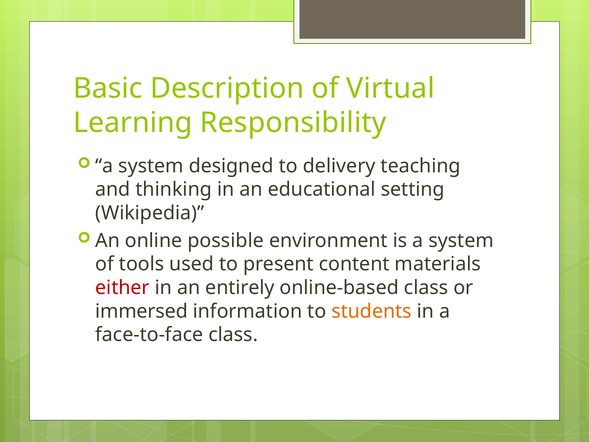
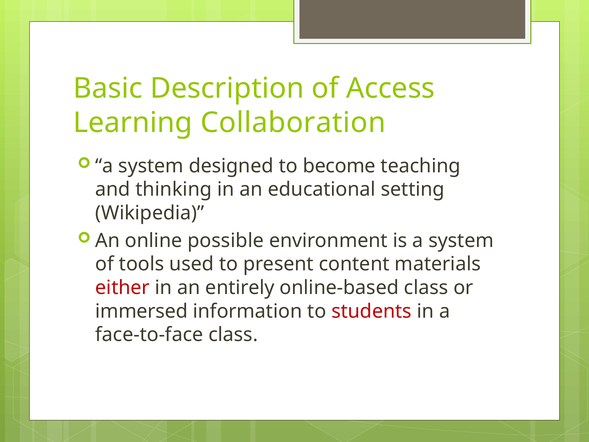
Virtual: Virtual -> Access (391, 88)
Responsibility: Responsibility -> Collaboration (293, 123)
delivery: delivery -> become (339, 166)
students colour: orange -> red (372, 311)
